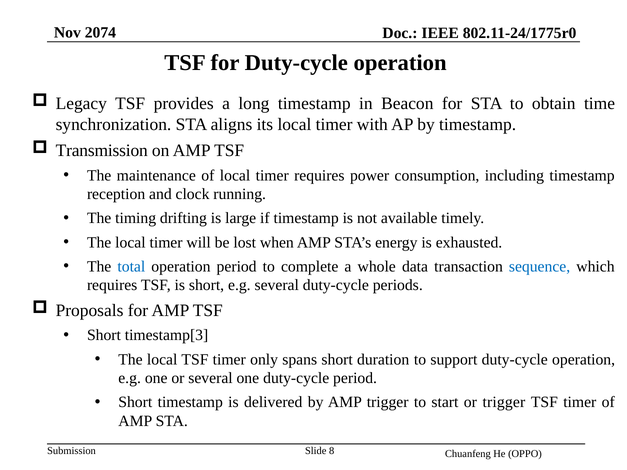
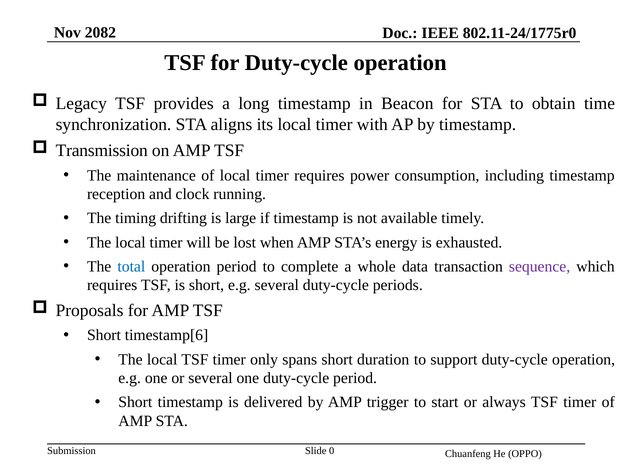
2074: 2074 -> 2082 (100, 32)
sequence colour: blue -> purple (540, 267)
timestamp[3: timestamp[3 -> timestamp[6 (167, 336)
or trigger: trigger -> always (504, 402)
8: 8 -> 0 (332, 451)
